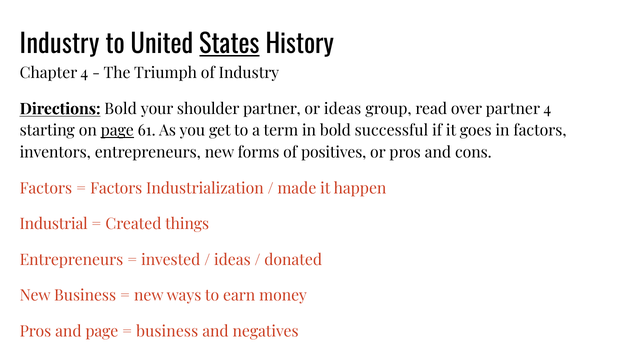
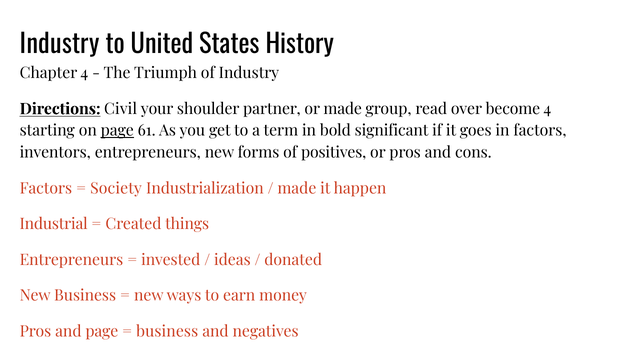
States underline: present -> none (230, 44)
Directions Bold: Bold -> Civil (121, 109)
or ideas: ideas -> made (343, 109)
over partner: partner -> become (513, 109)
successful: successful -> significant (392, 131)
Factors: Factors -> Society (116, 188)
